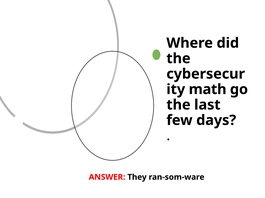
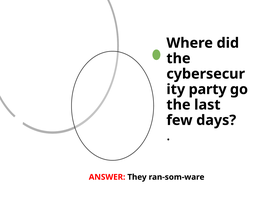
math: math -> party (208, 90)
